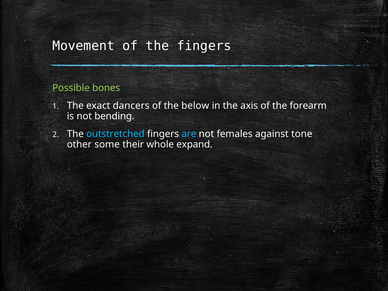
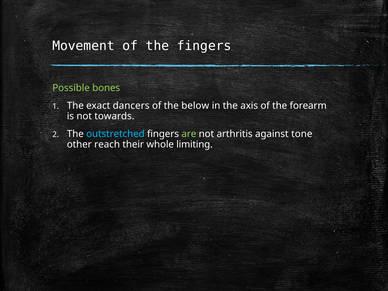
bending: bending -> towards (114, 116)
are colour: light blue -> light green (189, 134)
females: females -> arthritis (235, 134)
some: some -> reach (107, 144)
expand: expand -> limiting (195, 144)
